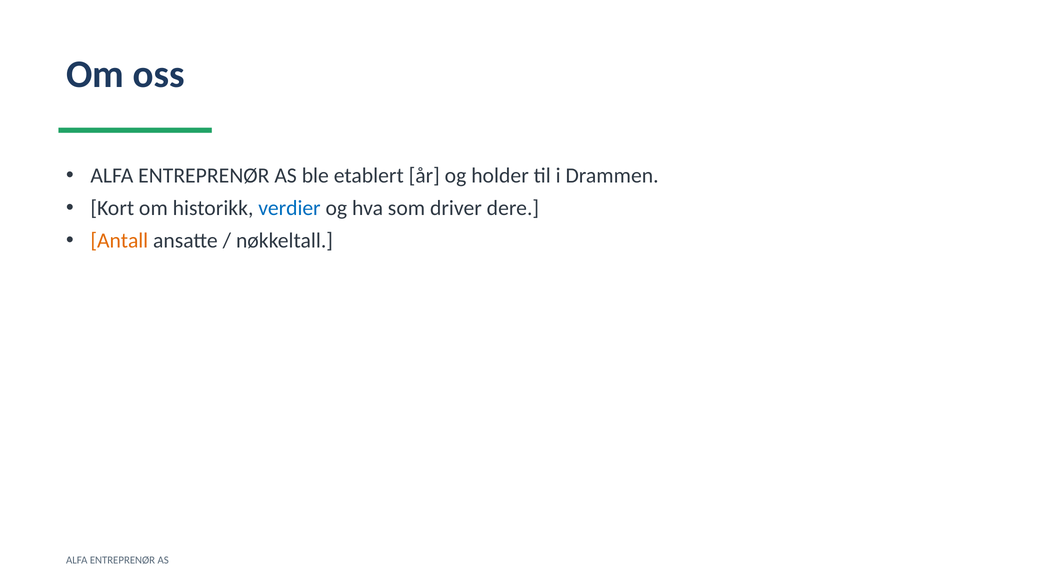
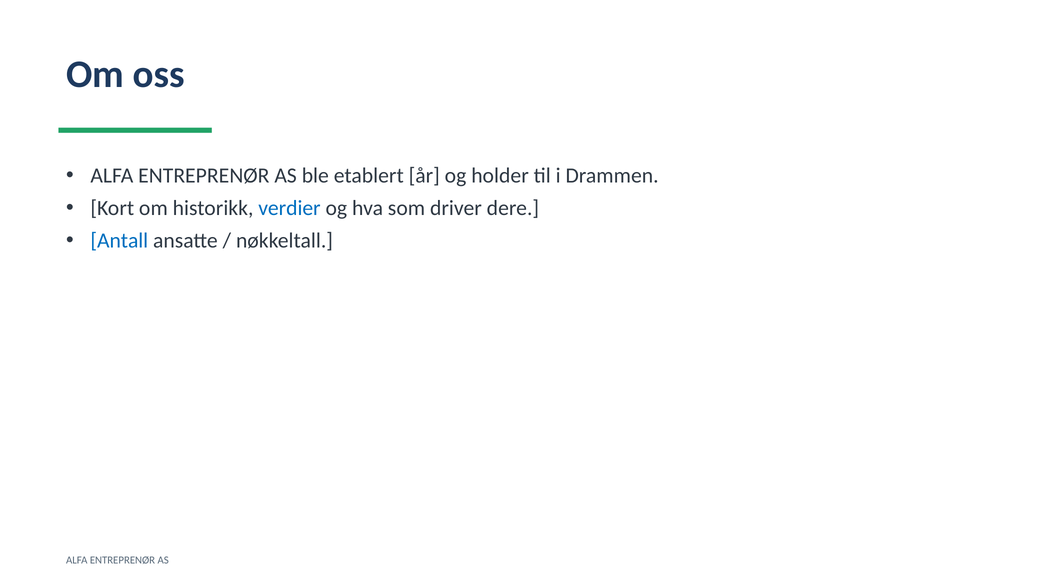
Antall colour: orange -> blue (119, 241)
